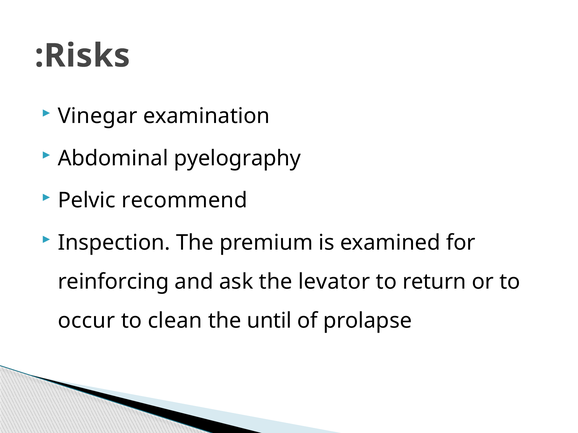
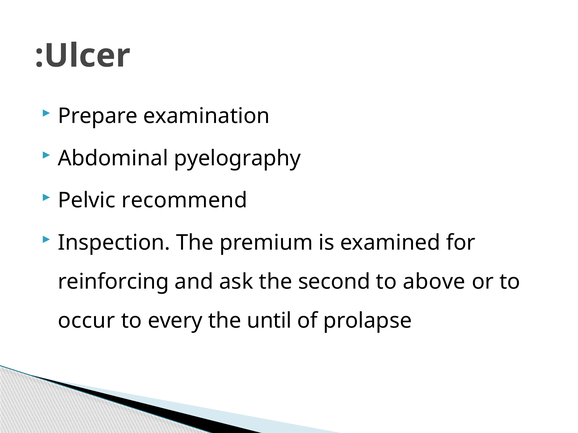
Risks: Risks -> Ulcer (87, 56)
Vinegar: Vinegar -> Prepare (98, 116)
levator: levator -> second (334, 282)
return: return -> above (434, 282)
clean: clean -> every (175, 321)
